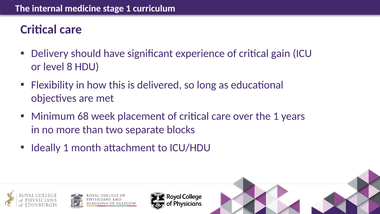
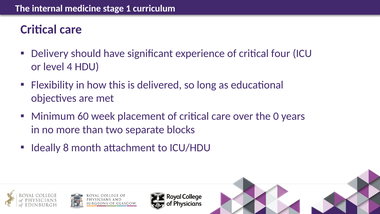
gain: gain -> four (281, 53)
8: 8 -> 4 (70, 67)
68: 68 -> 60 (83, 116)
the 1: 1 -> 0 (276, 116)
Ideally 1: 1 -> 8 (66, 147)
